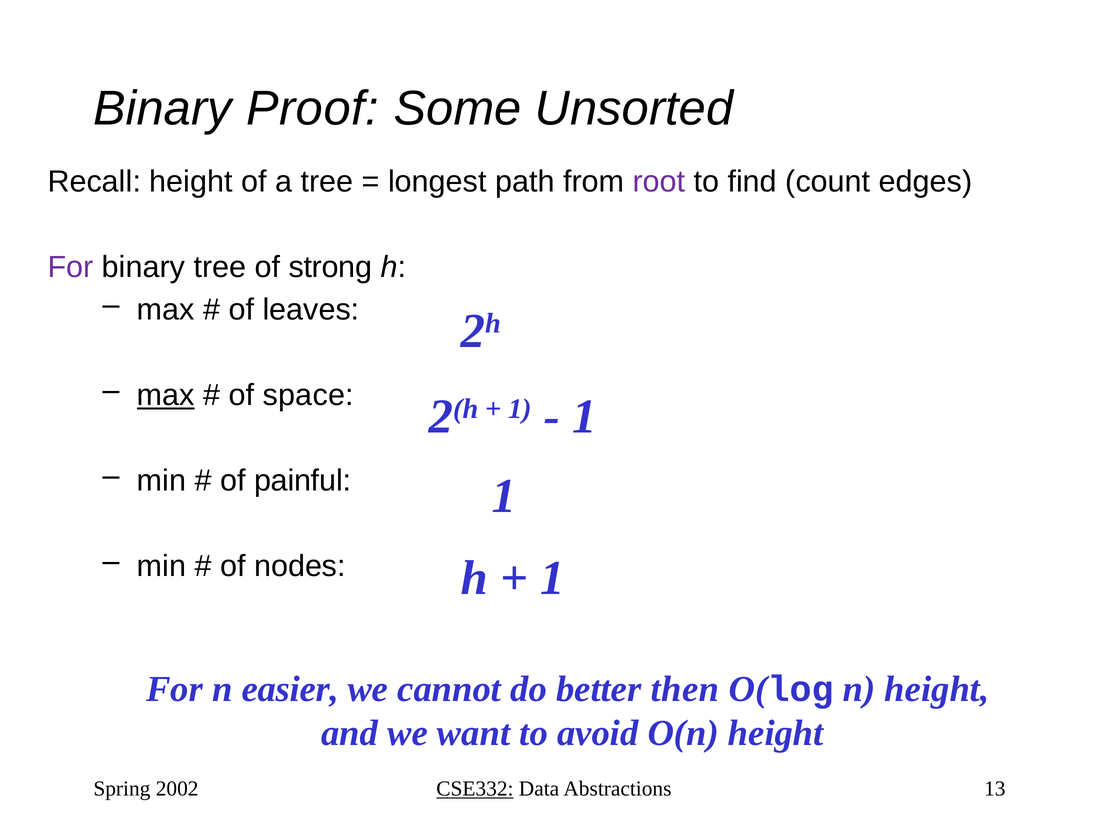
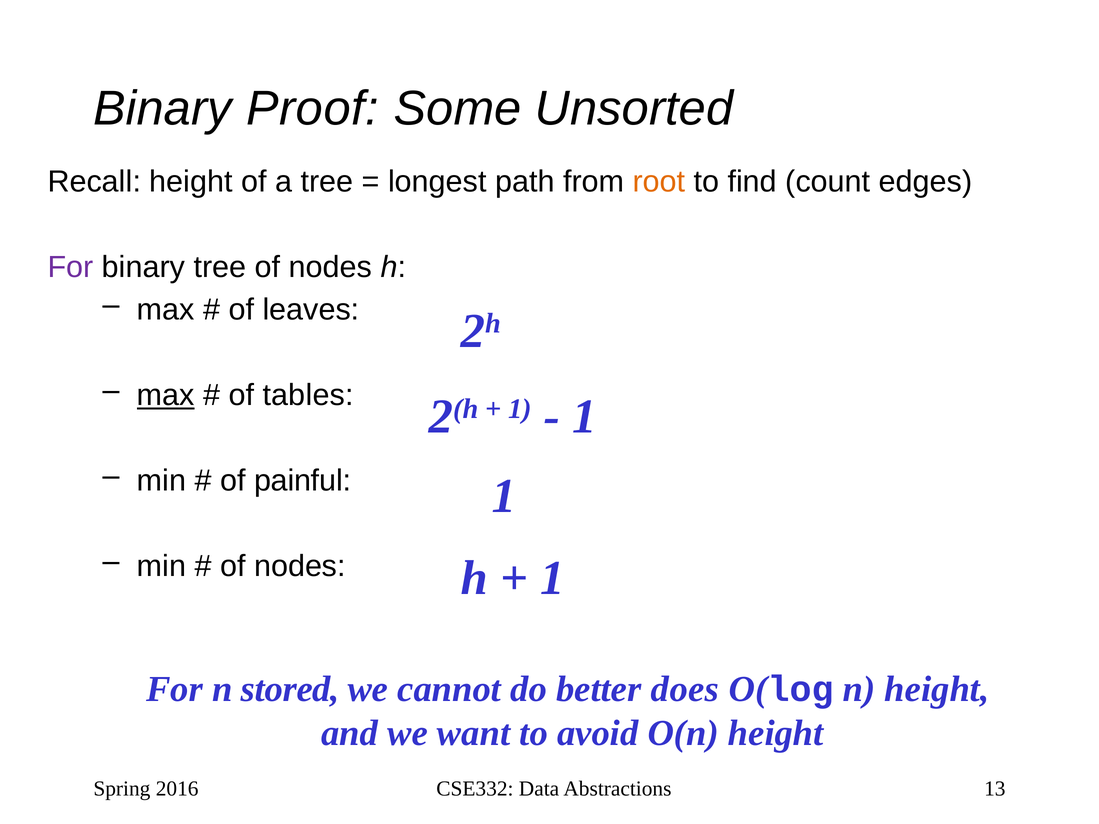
root colour: purple -> orange (659, 182)
tree of strong: strong -> nodes (330, 267)
space: space -> tables (308, 395)
easier: easier -> stored (290, 689)
then: then -> does (685, 689)
2002: 2002 -> 2016 (177, 789)
CSE332 underline: present -> none (475, 789)
